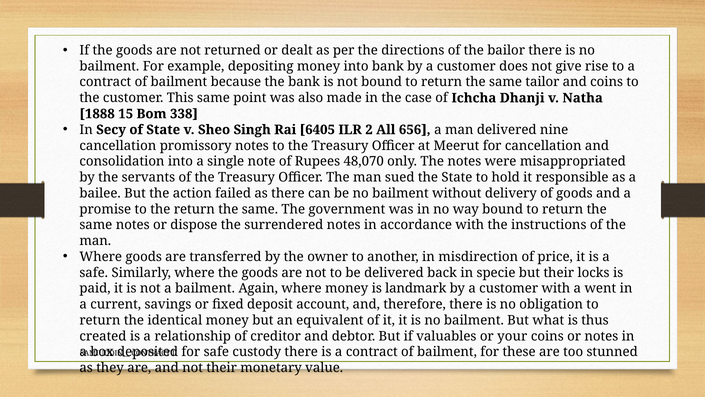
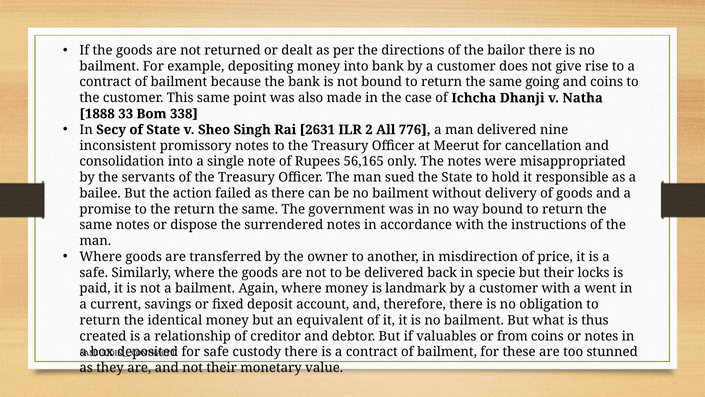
tailor: tailor -> going (542, 82)
15: 15 -> 33 (126, 114)
6405: 6405 -> 2631 (317, 130)
656: 656 -> 776 (415, 130)
cancellation: cancellation -> inconsistent (118, 145)
48,070: 48,070 -> 56,165 (364, 161)
your: your -> from (512, 336)
